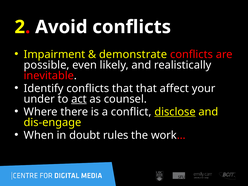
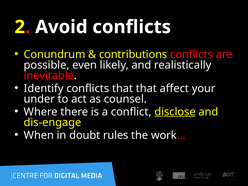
Impairment: Impairment -> Conundrum (55, 54)
demonstrate: demonstrate -> contributions (133, 54)
act underline: present -> none (79, 99)
